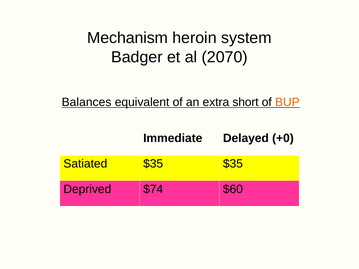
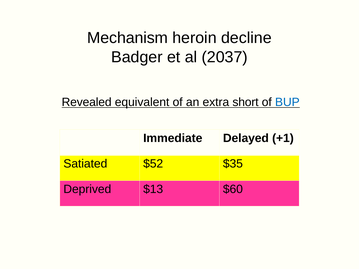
system: system -> decline (246, 38)
2070: 2070 -> 2037 (225, 57)
Balances: Balances -> Revealed (87, 102)
BUP colour: orange -> blue (287, 102)
+0: +0 -> +1 (283, 138)
Satiated $35: $35 -> $52 (153, 164)
$74: $74 -> $13 (153, 189)
